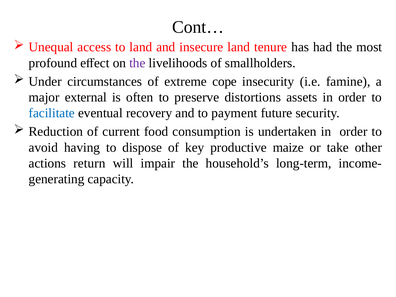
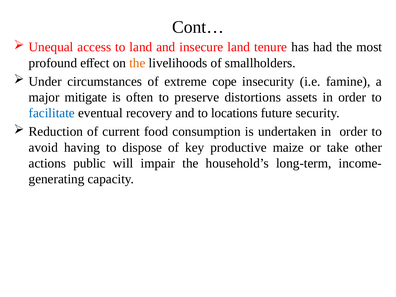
the colour: purple -> orange (137, 63)
external: external -> mitigate (86, 97)
payment: payment -> locations (234, 113)
return: return -> public (90, 163)
